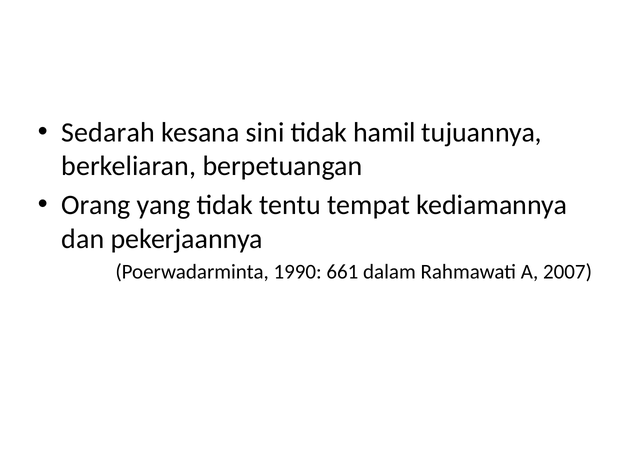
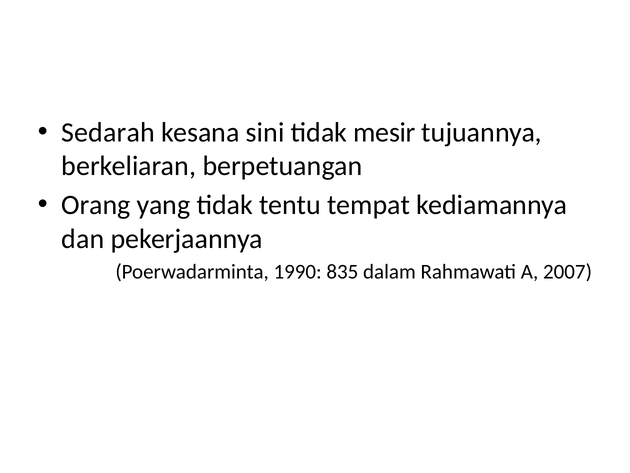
hamil: hamil -> mesir (385, 132)
661: 661 -> 835 (342, 272)
